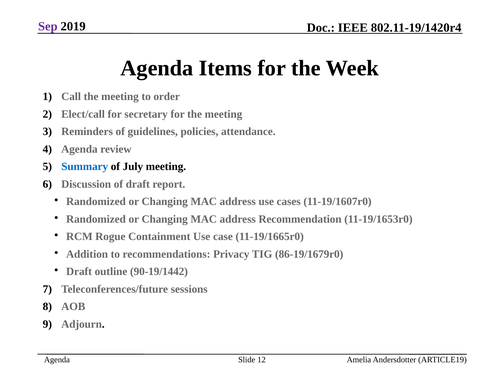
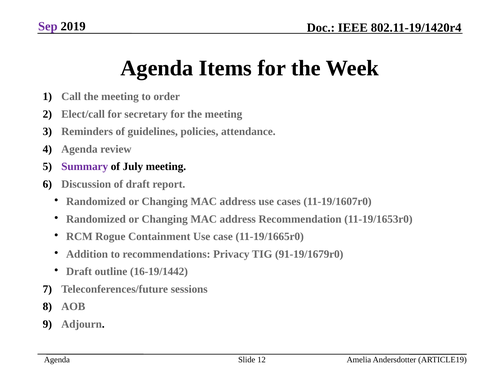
Summary colour: blue -> purple (85, 167)
86-19/1679r0: 86-19/1679r0 -> 91-19/1679r0 (309, 254)
90-19/1442: 90-19/1442 -> 16-19/1442 (159, 272)
